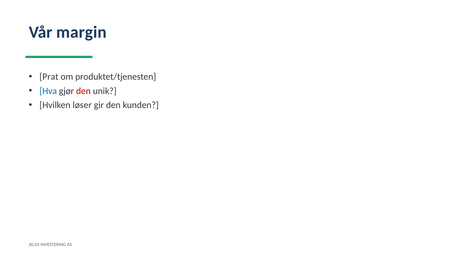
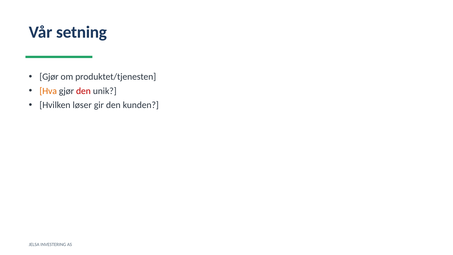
margin: margin -> setning (82, 32)
Prat: Prat -> Gjør (49, 77)
Hva colour: blue -> orange (48, 91)
